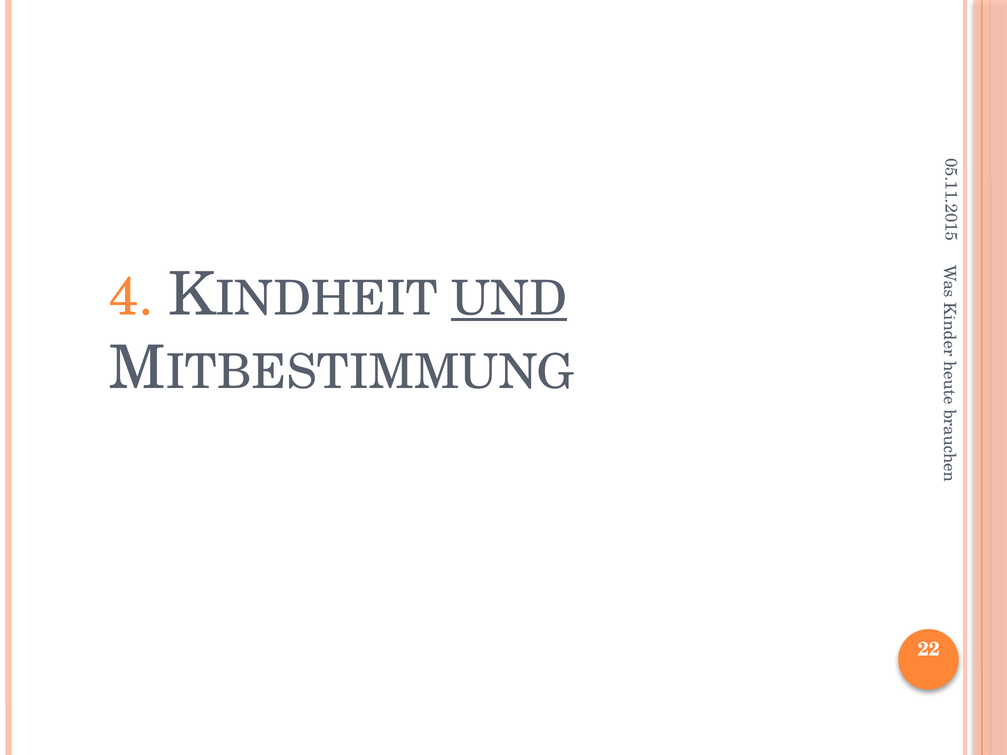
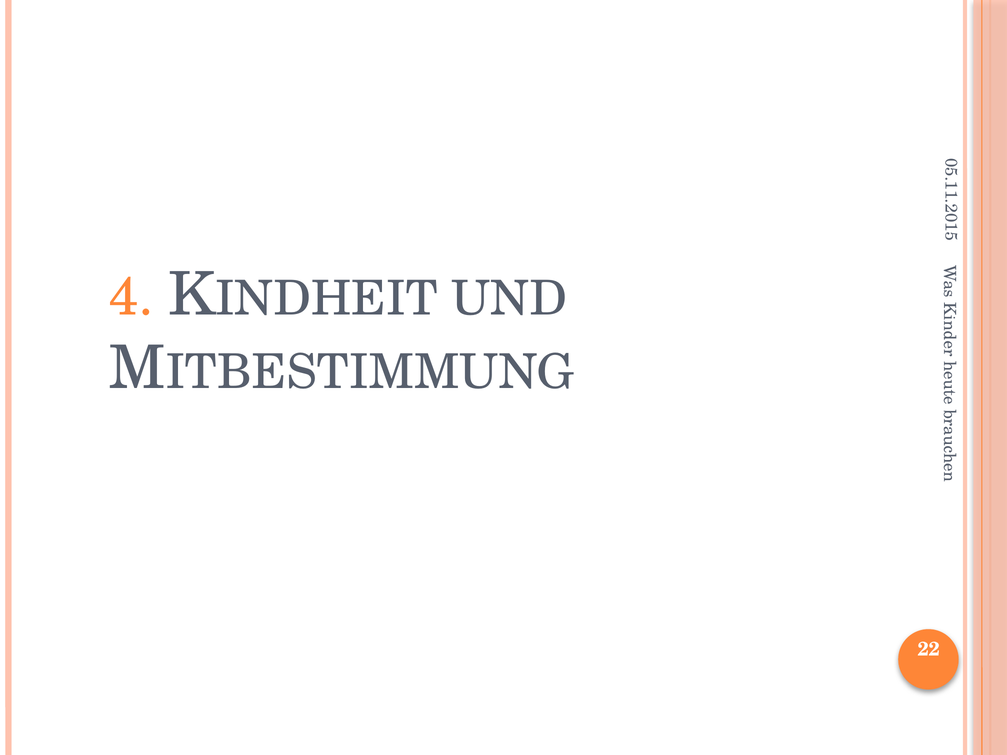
UND underline: present -> none (509, 299)
